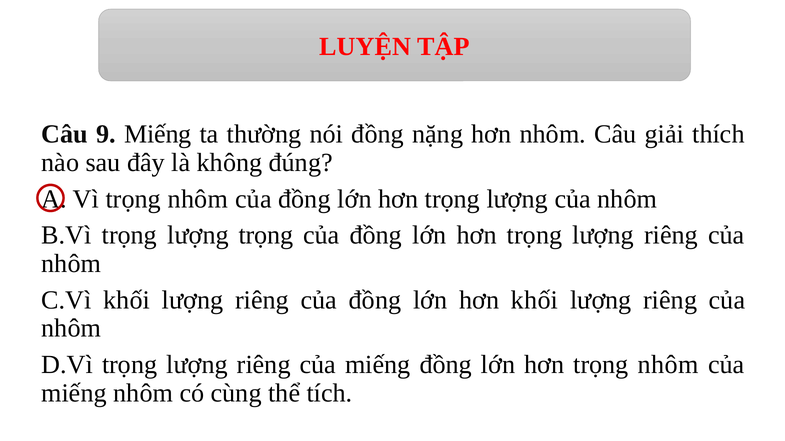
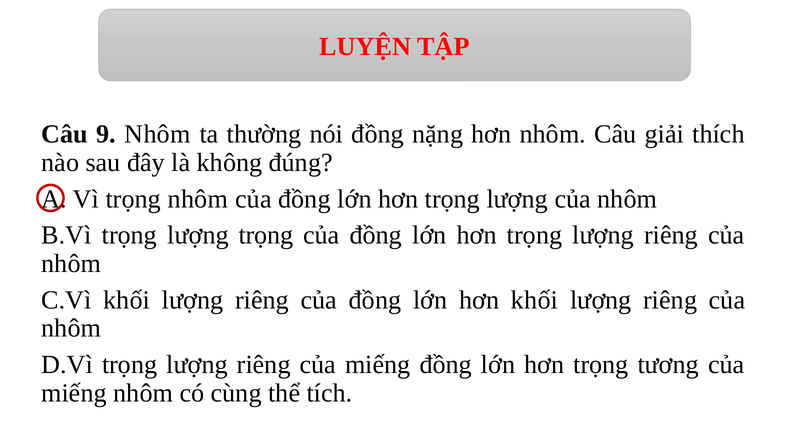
9 Miếng: Miếng -> Nhôm (158, 134)
hơn trọng nhôm: nhôm -> tương (668, 365)
